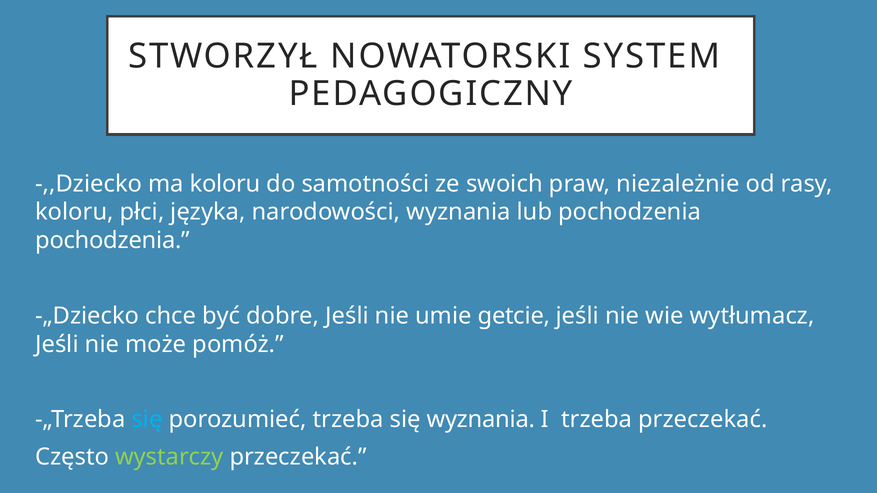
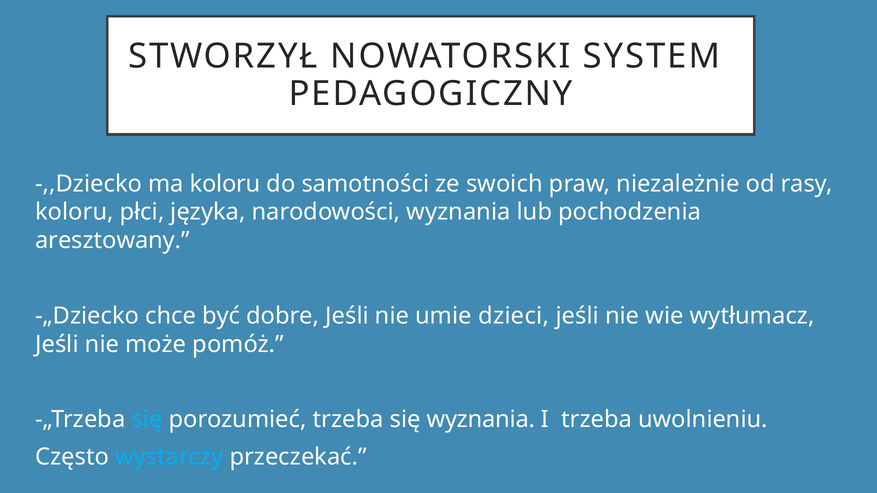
pochodzenia: pochodzenia -> aresztowany (112, 241)
getcie: getcie -> dzieci (514, 316)
trzeba przeczekać: przeczekać -> uwolnieniu (703, 420)
wystarczy colour: light green -> light blue (169, 457)
